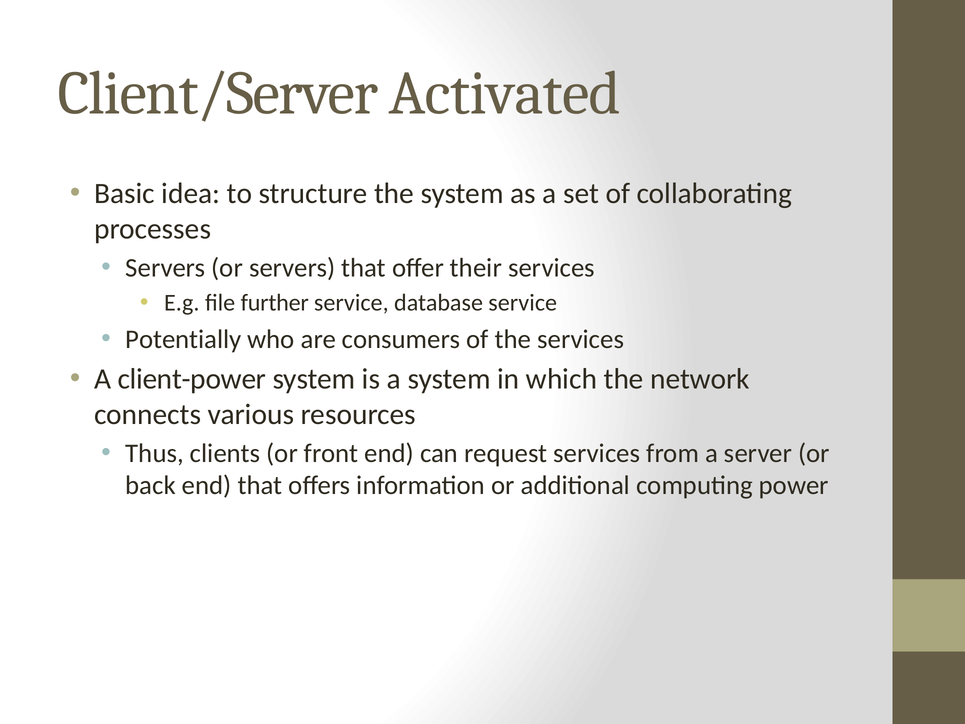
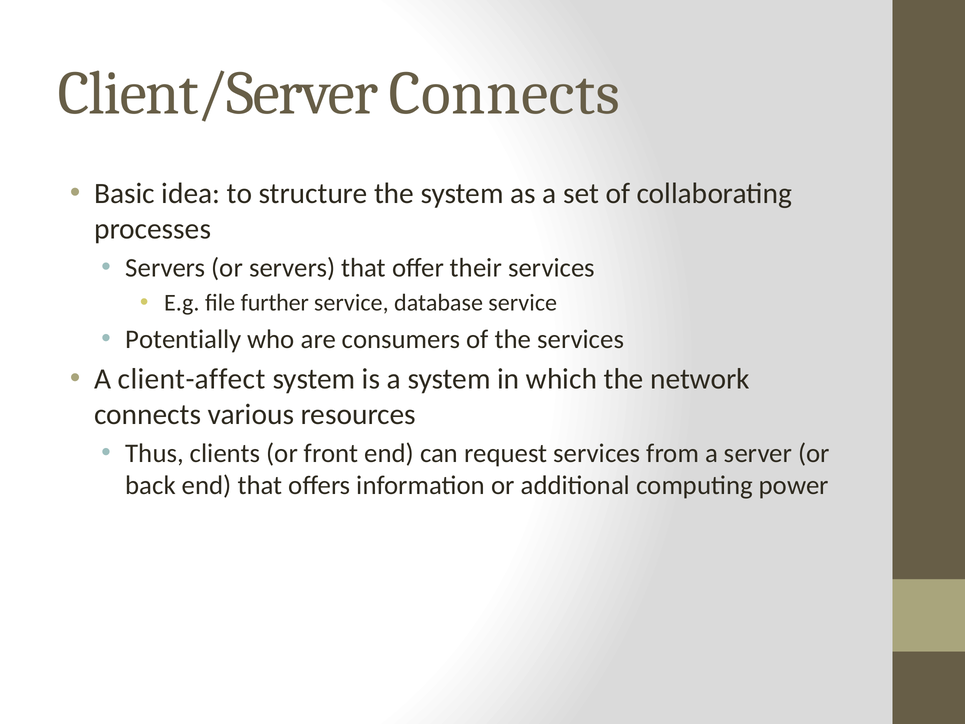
Client/Server Activated: Activated -> Connects (504, 94)
client-power: client-power -> client-affect (192, 379)
